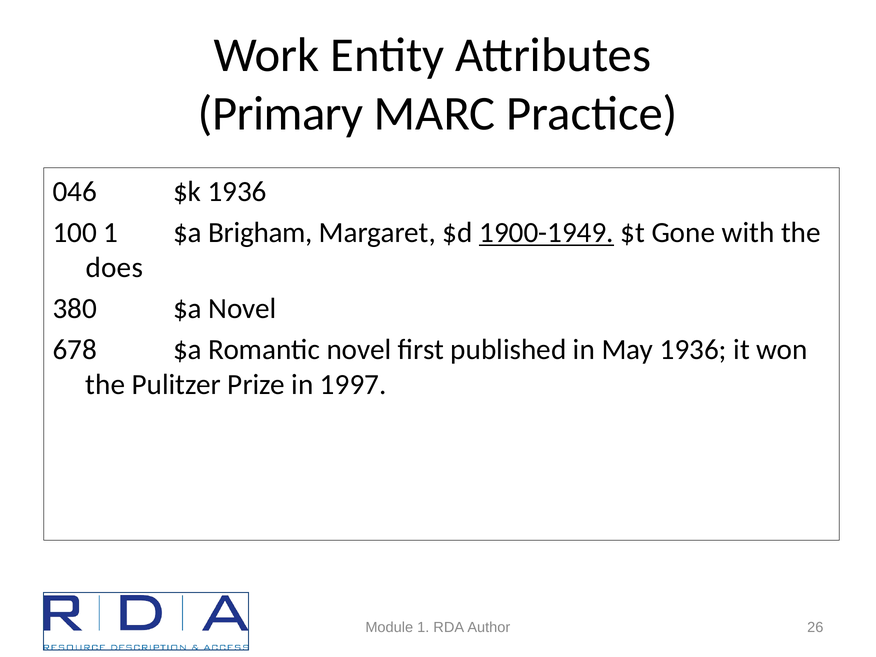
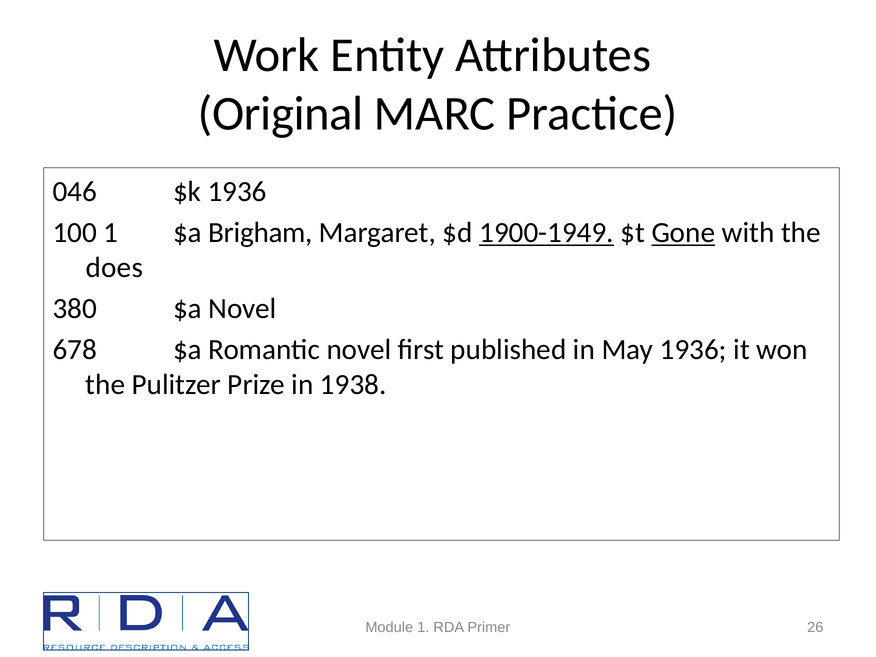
Primary: Primary -> Original (281, 114)
Gone underline: none -> present (683, 233)
1997: 1997 -> 1938 (353, 385)
Author: Author -> Primer (489, 627)
